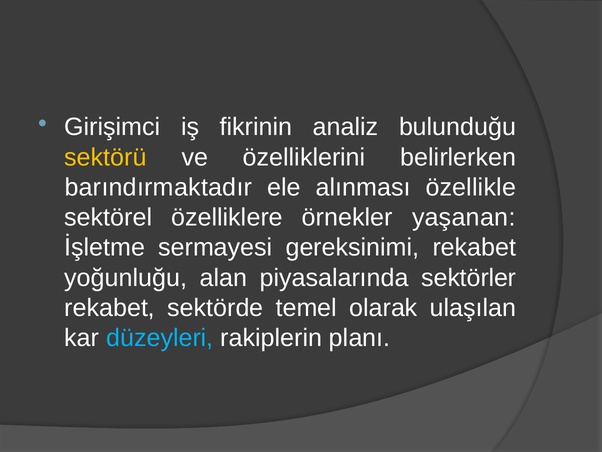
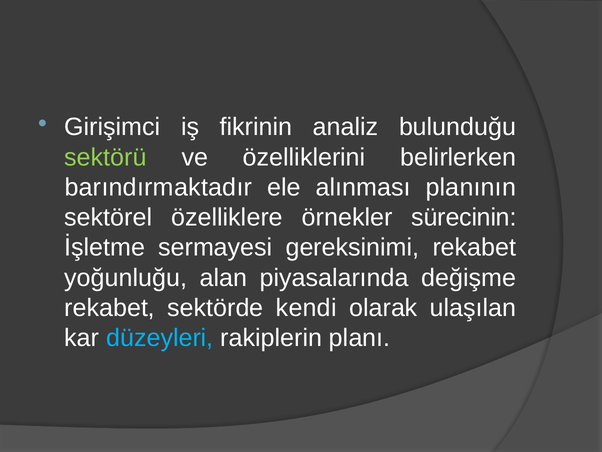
sektörü colour: yellow -> light green (105, 157)
özellikle: özellikle -> planının (471, 187)
yaşanan: yaşanan -> sürecinin (464, 217)
sektörler: sektörler -> değişme (469, 277)
temel: temel -> kendi (306, 308)
